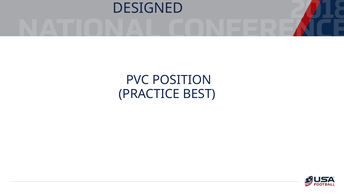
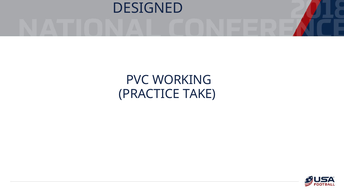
POSITION: POSITION -> WORKING (182, 80)
BEST: BEST -> TAKE (199, 94)
